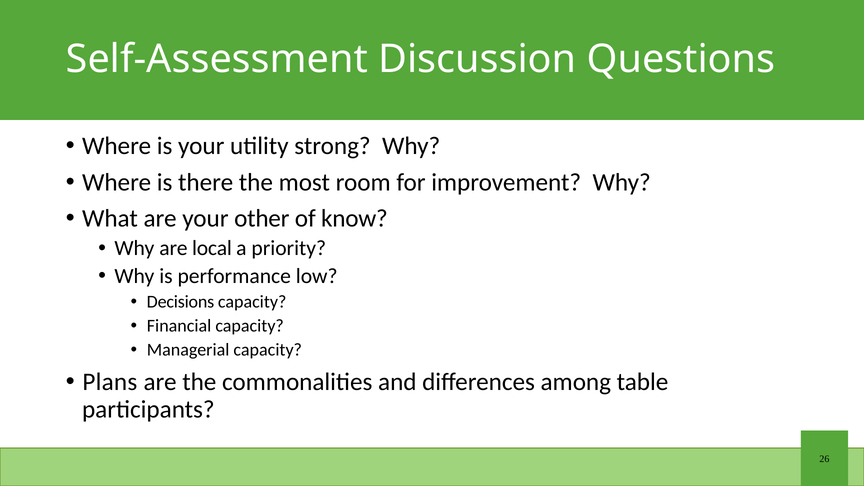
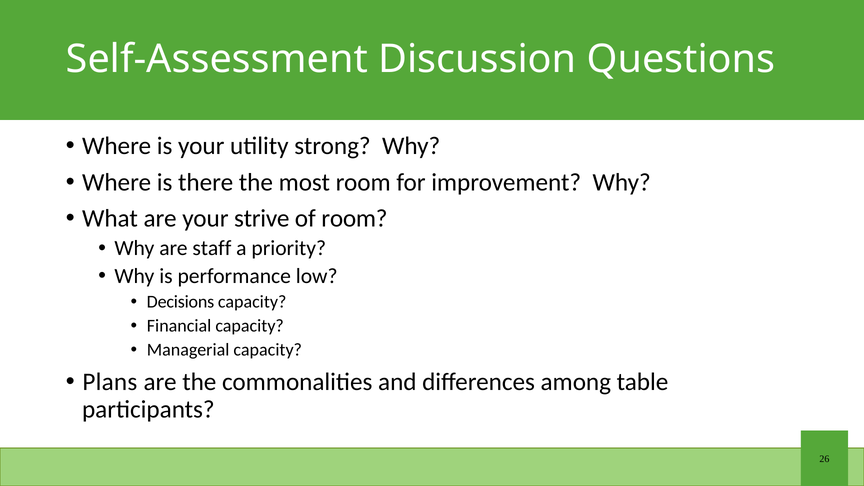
other: other -> strive (262, 219)
of know: know -> room (354, 219)
local: local -> staff (212, 248)
